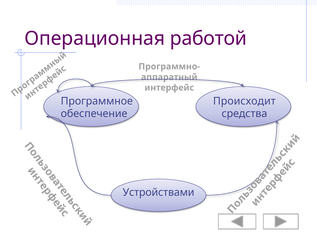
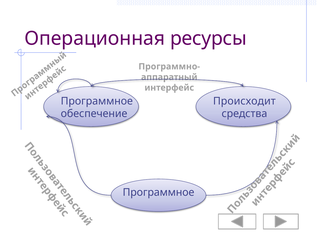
работой: работой -> ресурсы (208, 38)
Устройствами: Устройствами -> Программное (159, 192)
